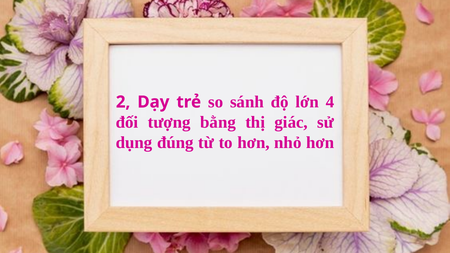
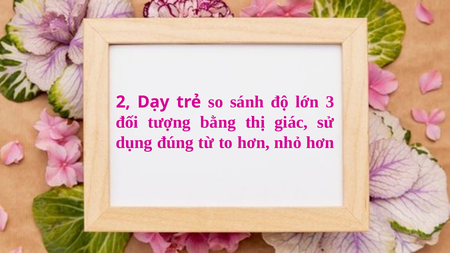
4: 4 -> 3 (330, 102)
